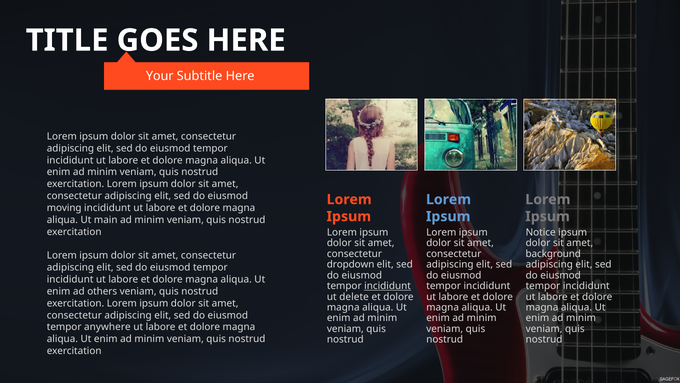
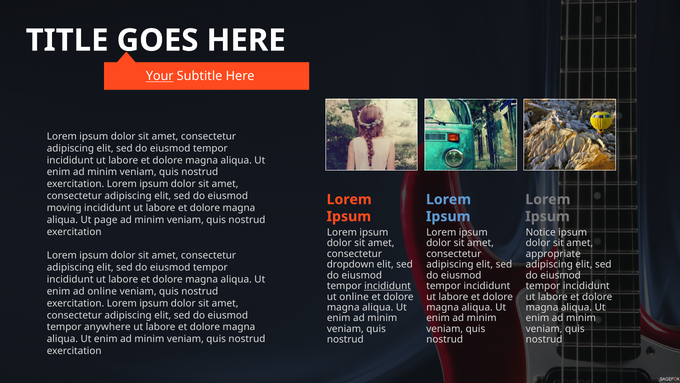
Your underline: none -> present (160, 76)
main: main -> page (106, 220)
background: background -> appropriate (553, 253)
ad others: others -> online (102, 291)
ut delete: delete -> online (354, 296)
